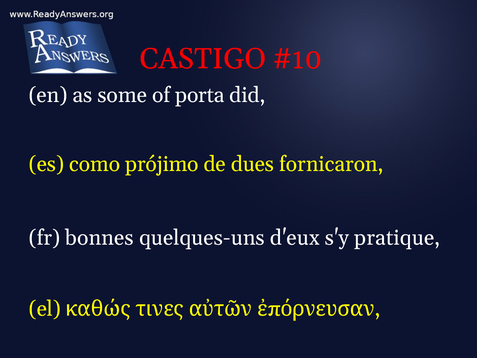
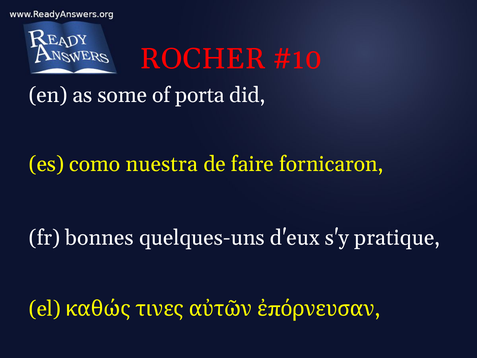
CASTIGO: CASTIGO -> ROCHER (203, 59)
prójimo: prójimo -> nuestra (162, 164)
dues: dues -> faire (252, 164)
